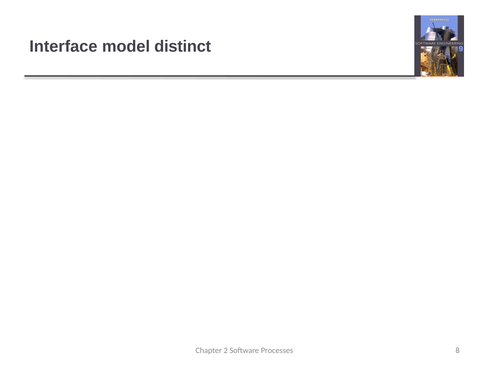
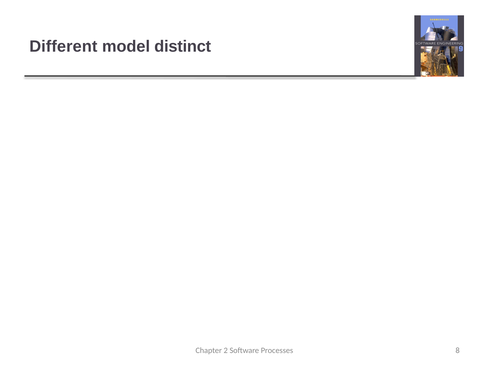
Interface: Interface -> Different (63, 46)
